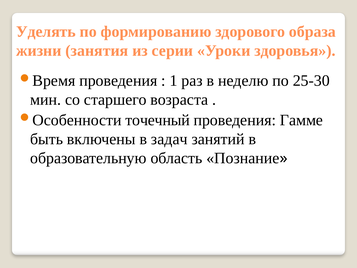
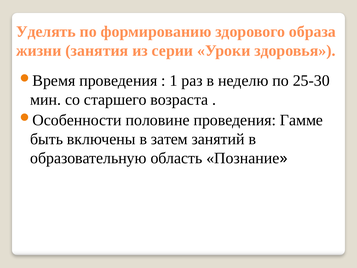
точечный: точечный -> половине (158, 120)
задач: задач -> затем (169, 139)
